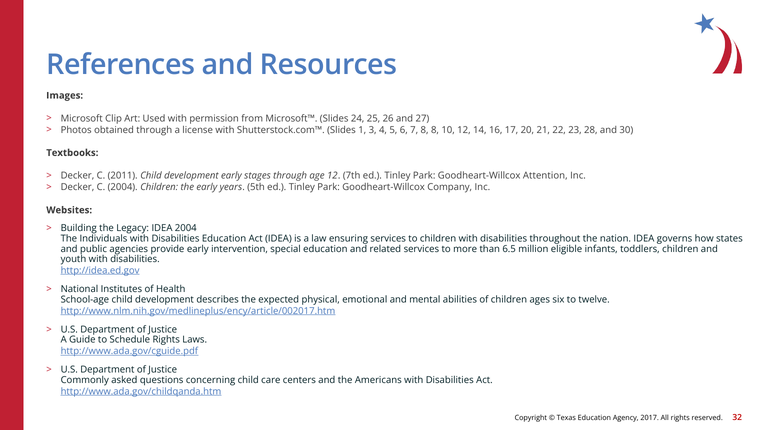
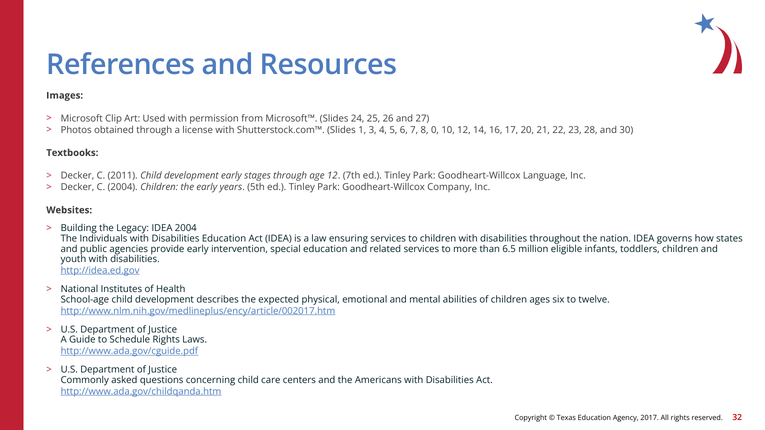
8 8: 8 -> 0 (435, 130)
Attention: Attention -> Language (545, 176)
